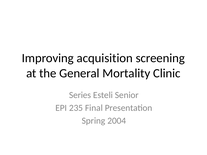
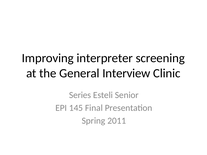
acquisition: acquisition -> interpreter (105, 58)
Mortality: Mortality -> Interview (126, 73)
235: 235 -> 145 (76, 108)
2004: 2004 -> 2011 (117, 121)
